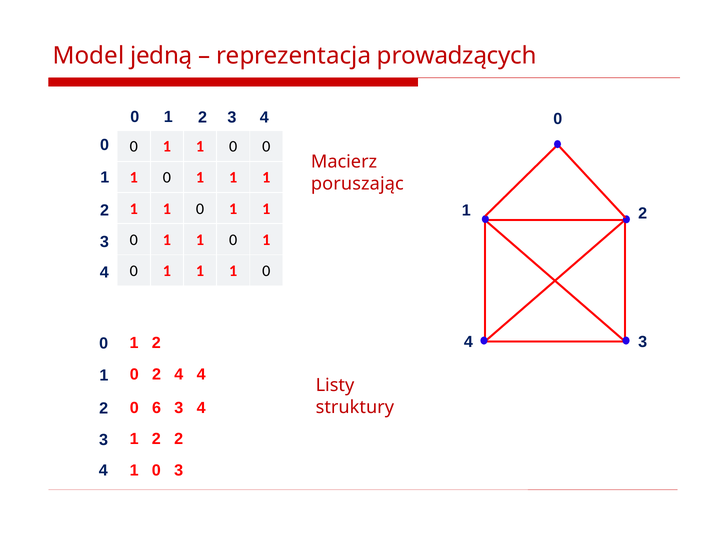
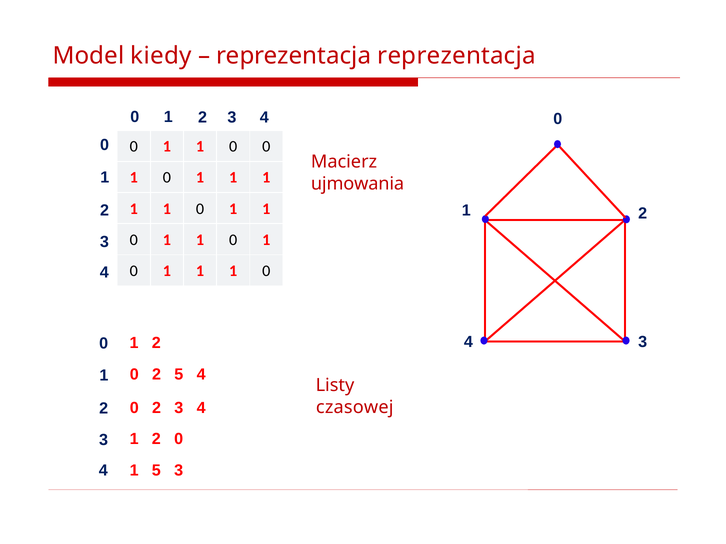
jedną: jedną -> kiedy (161, 56)
reprezentacja prowadzących: prowadzących -> reprezentacja (457, 56)
poruszając: poruszając -> ujmowania (358, 184)
2 4: 4 -> 5 (179, 375)
6: 6 -> 2 (157, 408)
struktury: struktury -> czasowej (355, 408)
2: 2 -> 0 (179, 439)
0: 0 -> 5 (156, 471)
